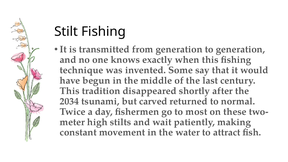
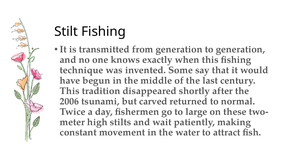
2034: 2034 -> 2006 (69, 101)
most: most -> large (196, 112)
